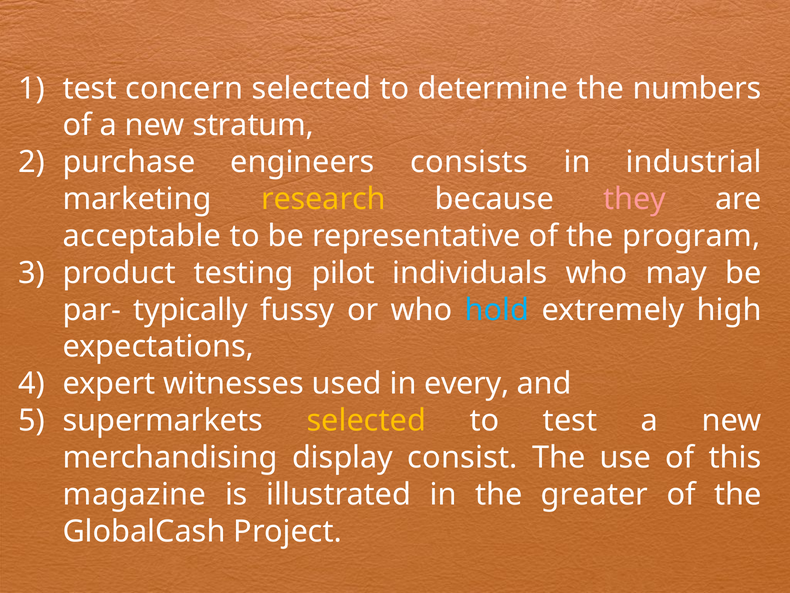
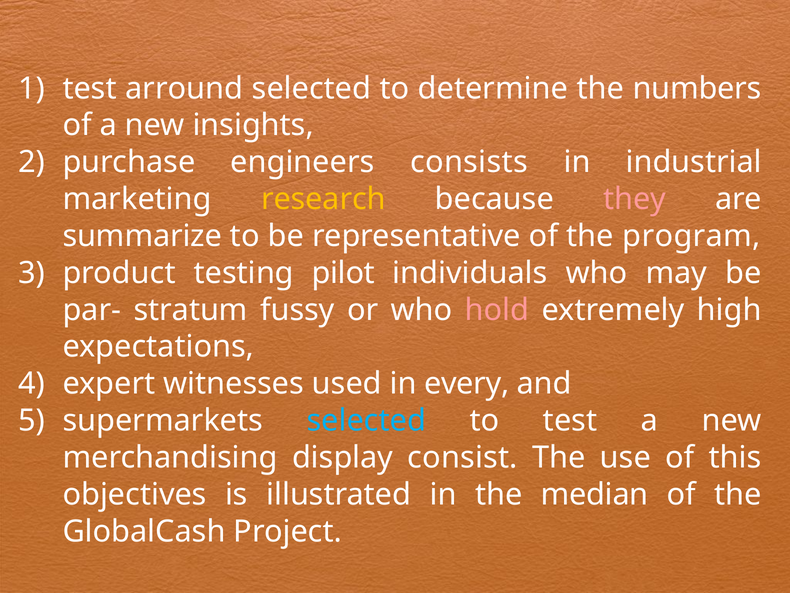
concern: concern -> arround (184, 88)
stratum: stratum -> insights (253, 125)
acceptable: acceptable -> summarize (142, 236)
typically: typically -> stratum (191, 310)
hold colour: light blue -> pink (497, 310)
selected colour: yellow -> light blue (366, 420)
magazine: magazine -> objectives (135, 494)
greater: greater -> median (595, 494)
